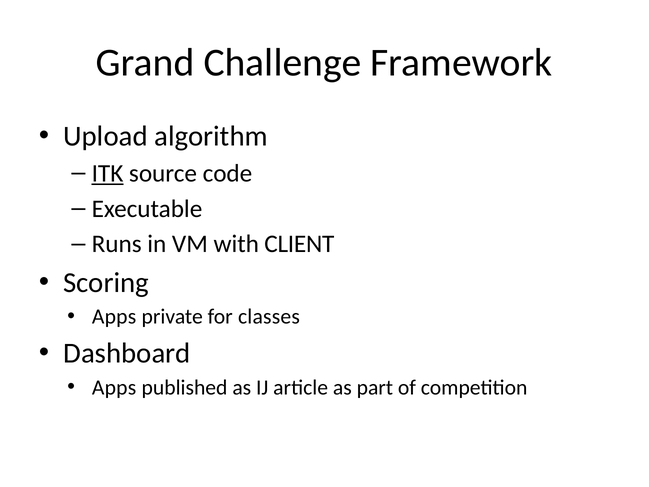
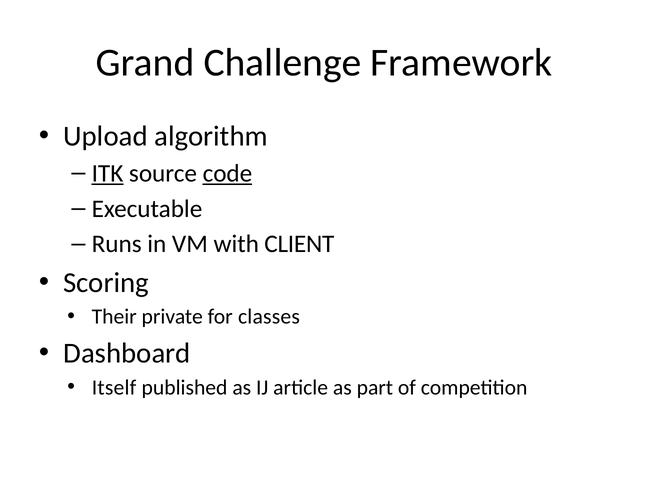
code underline: none -> present (227, 173)
Apps: Apps -> Their (114, 317)
Apps: Apps -> Itself (114, 387)
